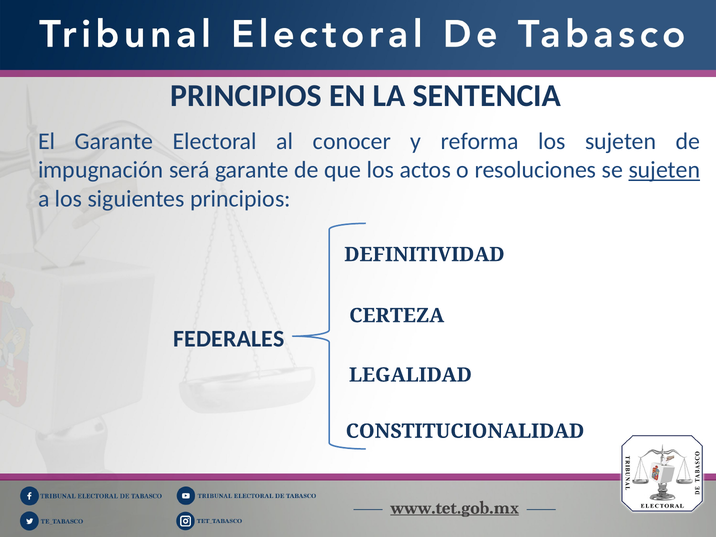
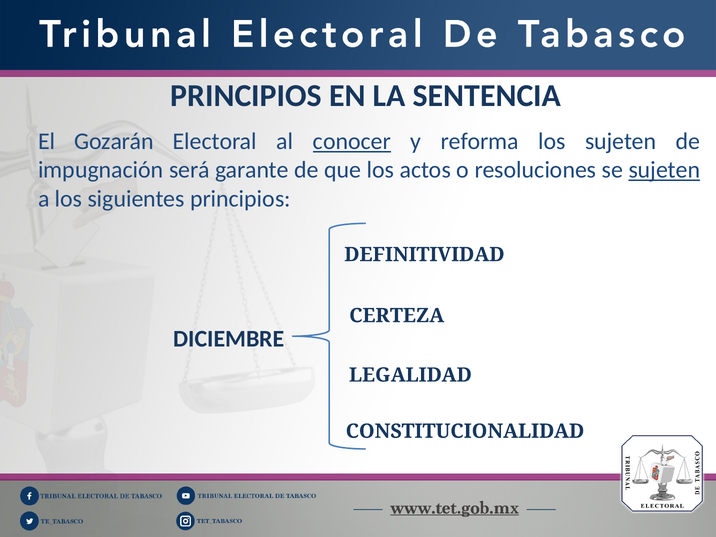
El Garante: Garante -> Gozarán (114, 141)
conocer underline: none -> present (352, 141)
FEDERALES: FEDERALES -> DICIEMBRE (229, 339)
